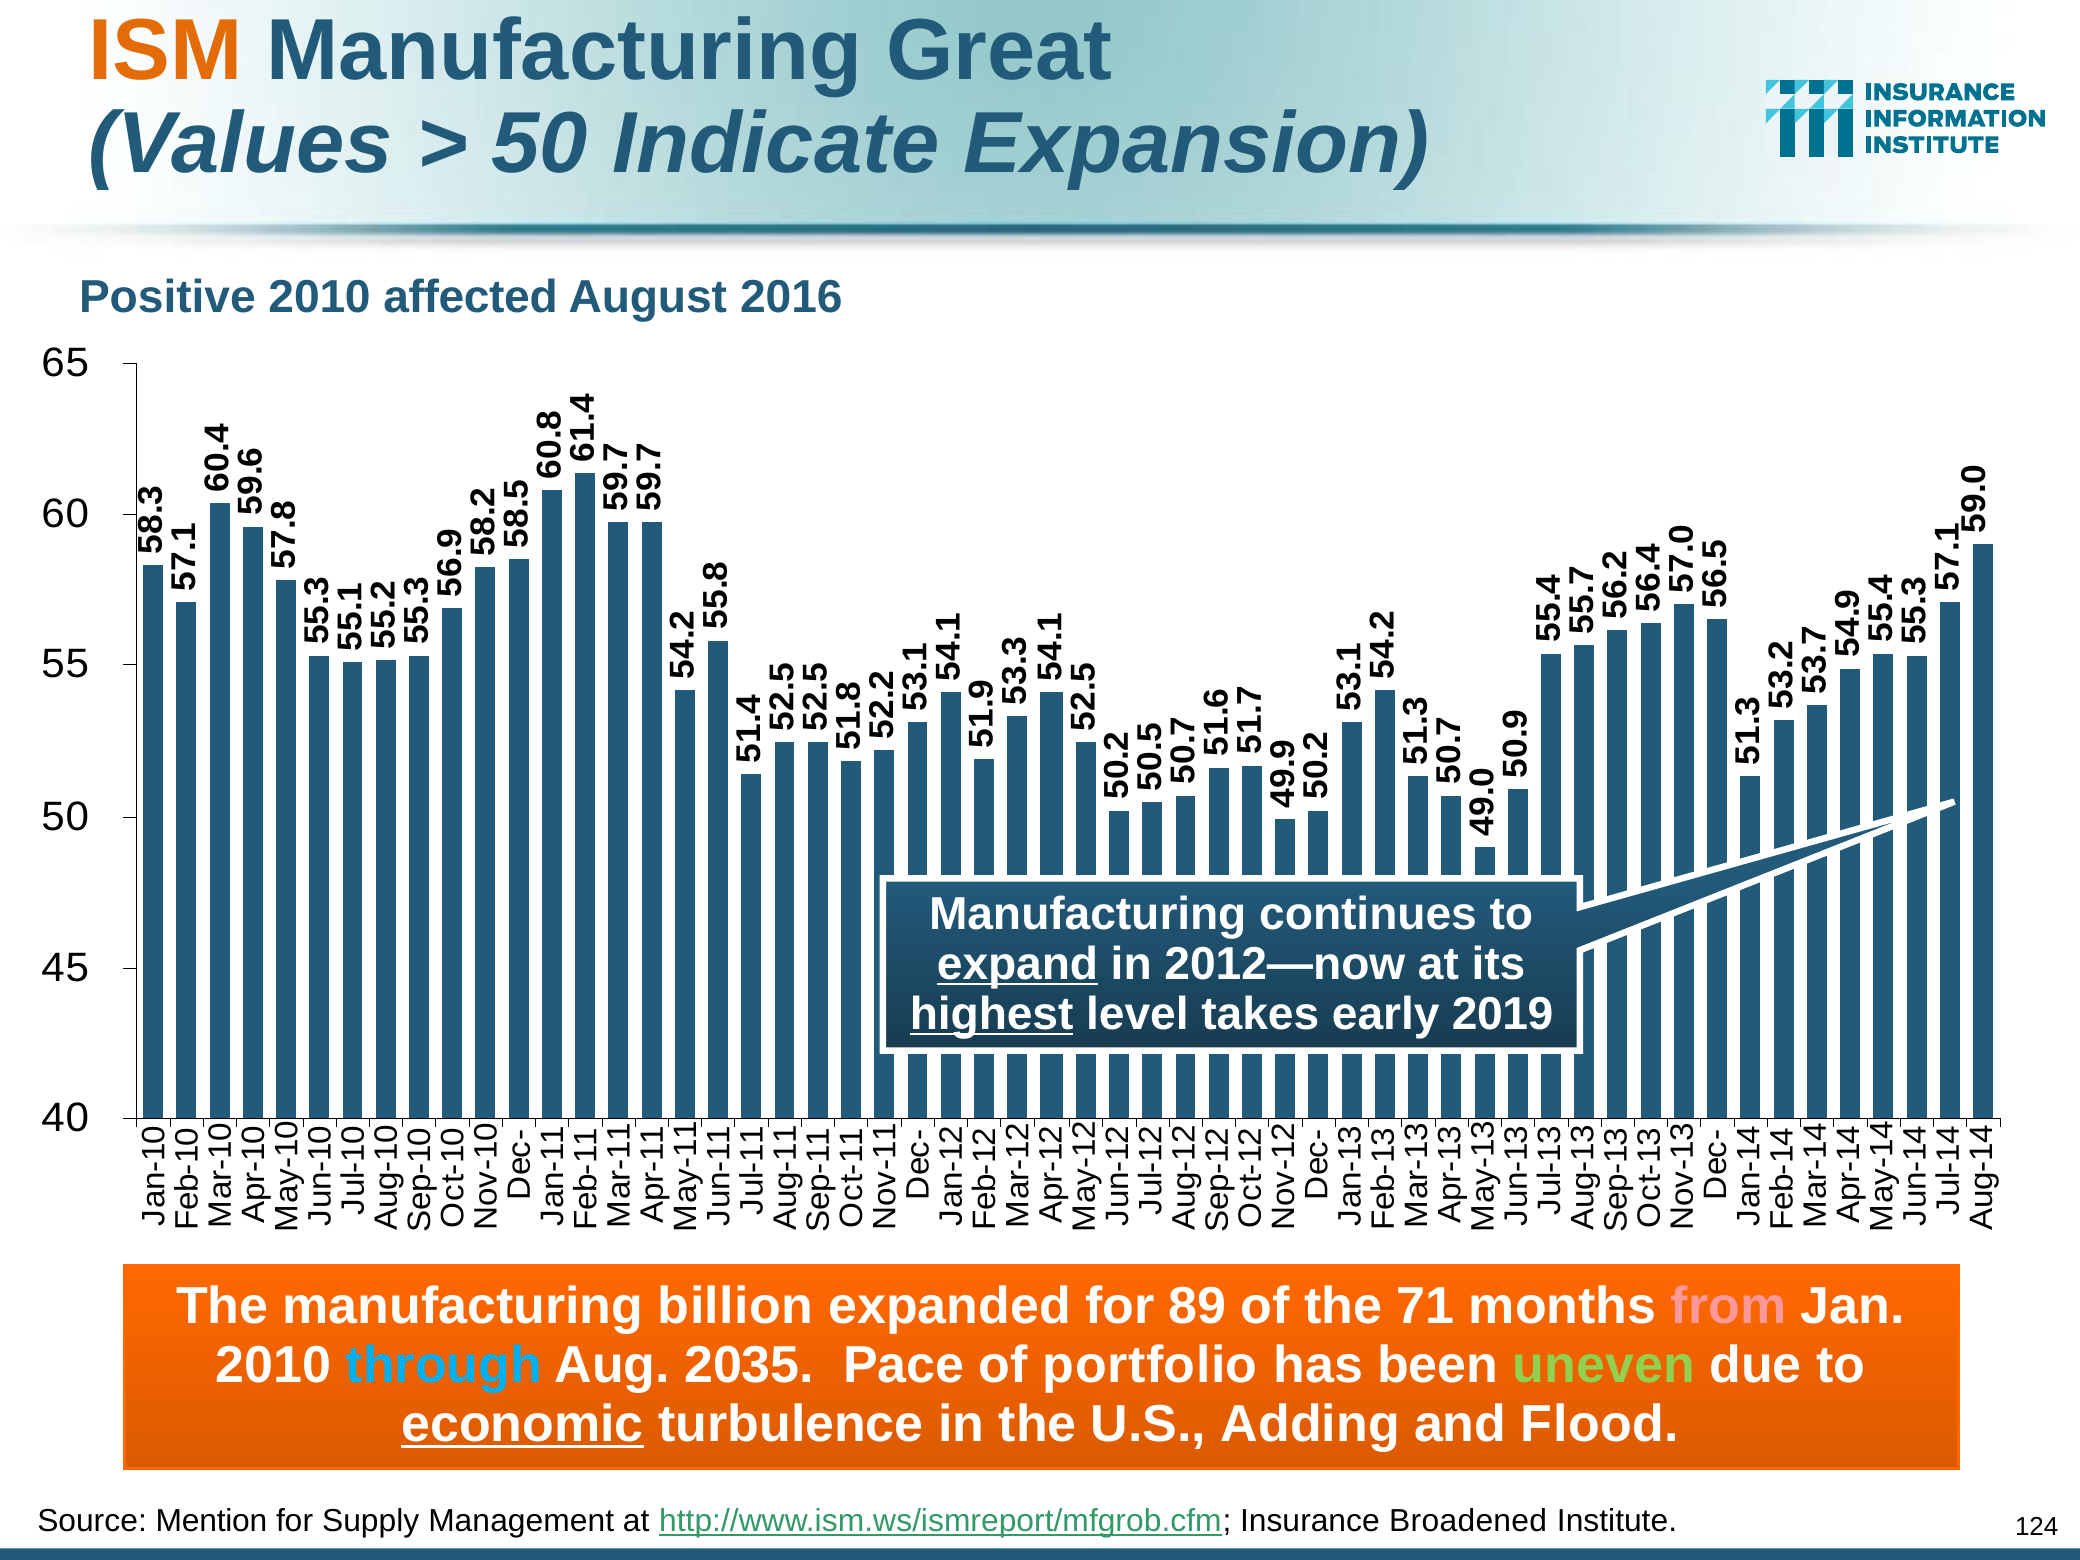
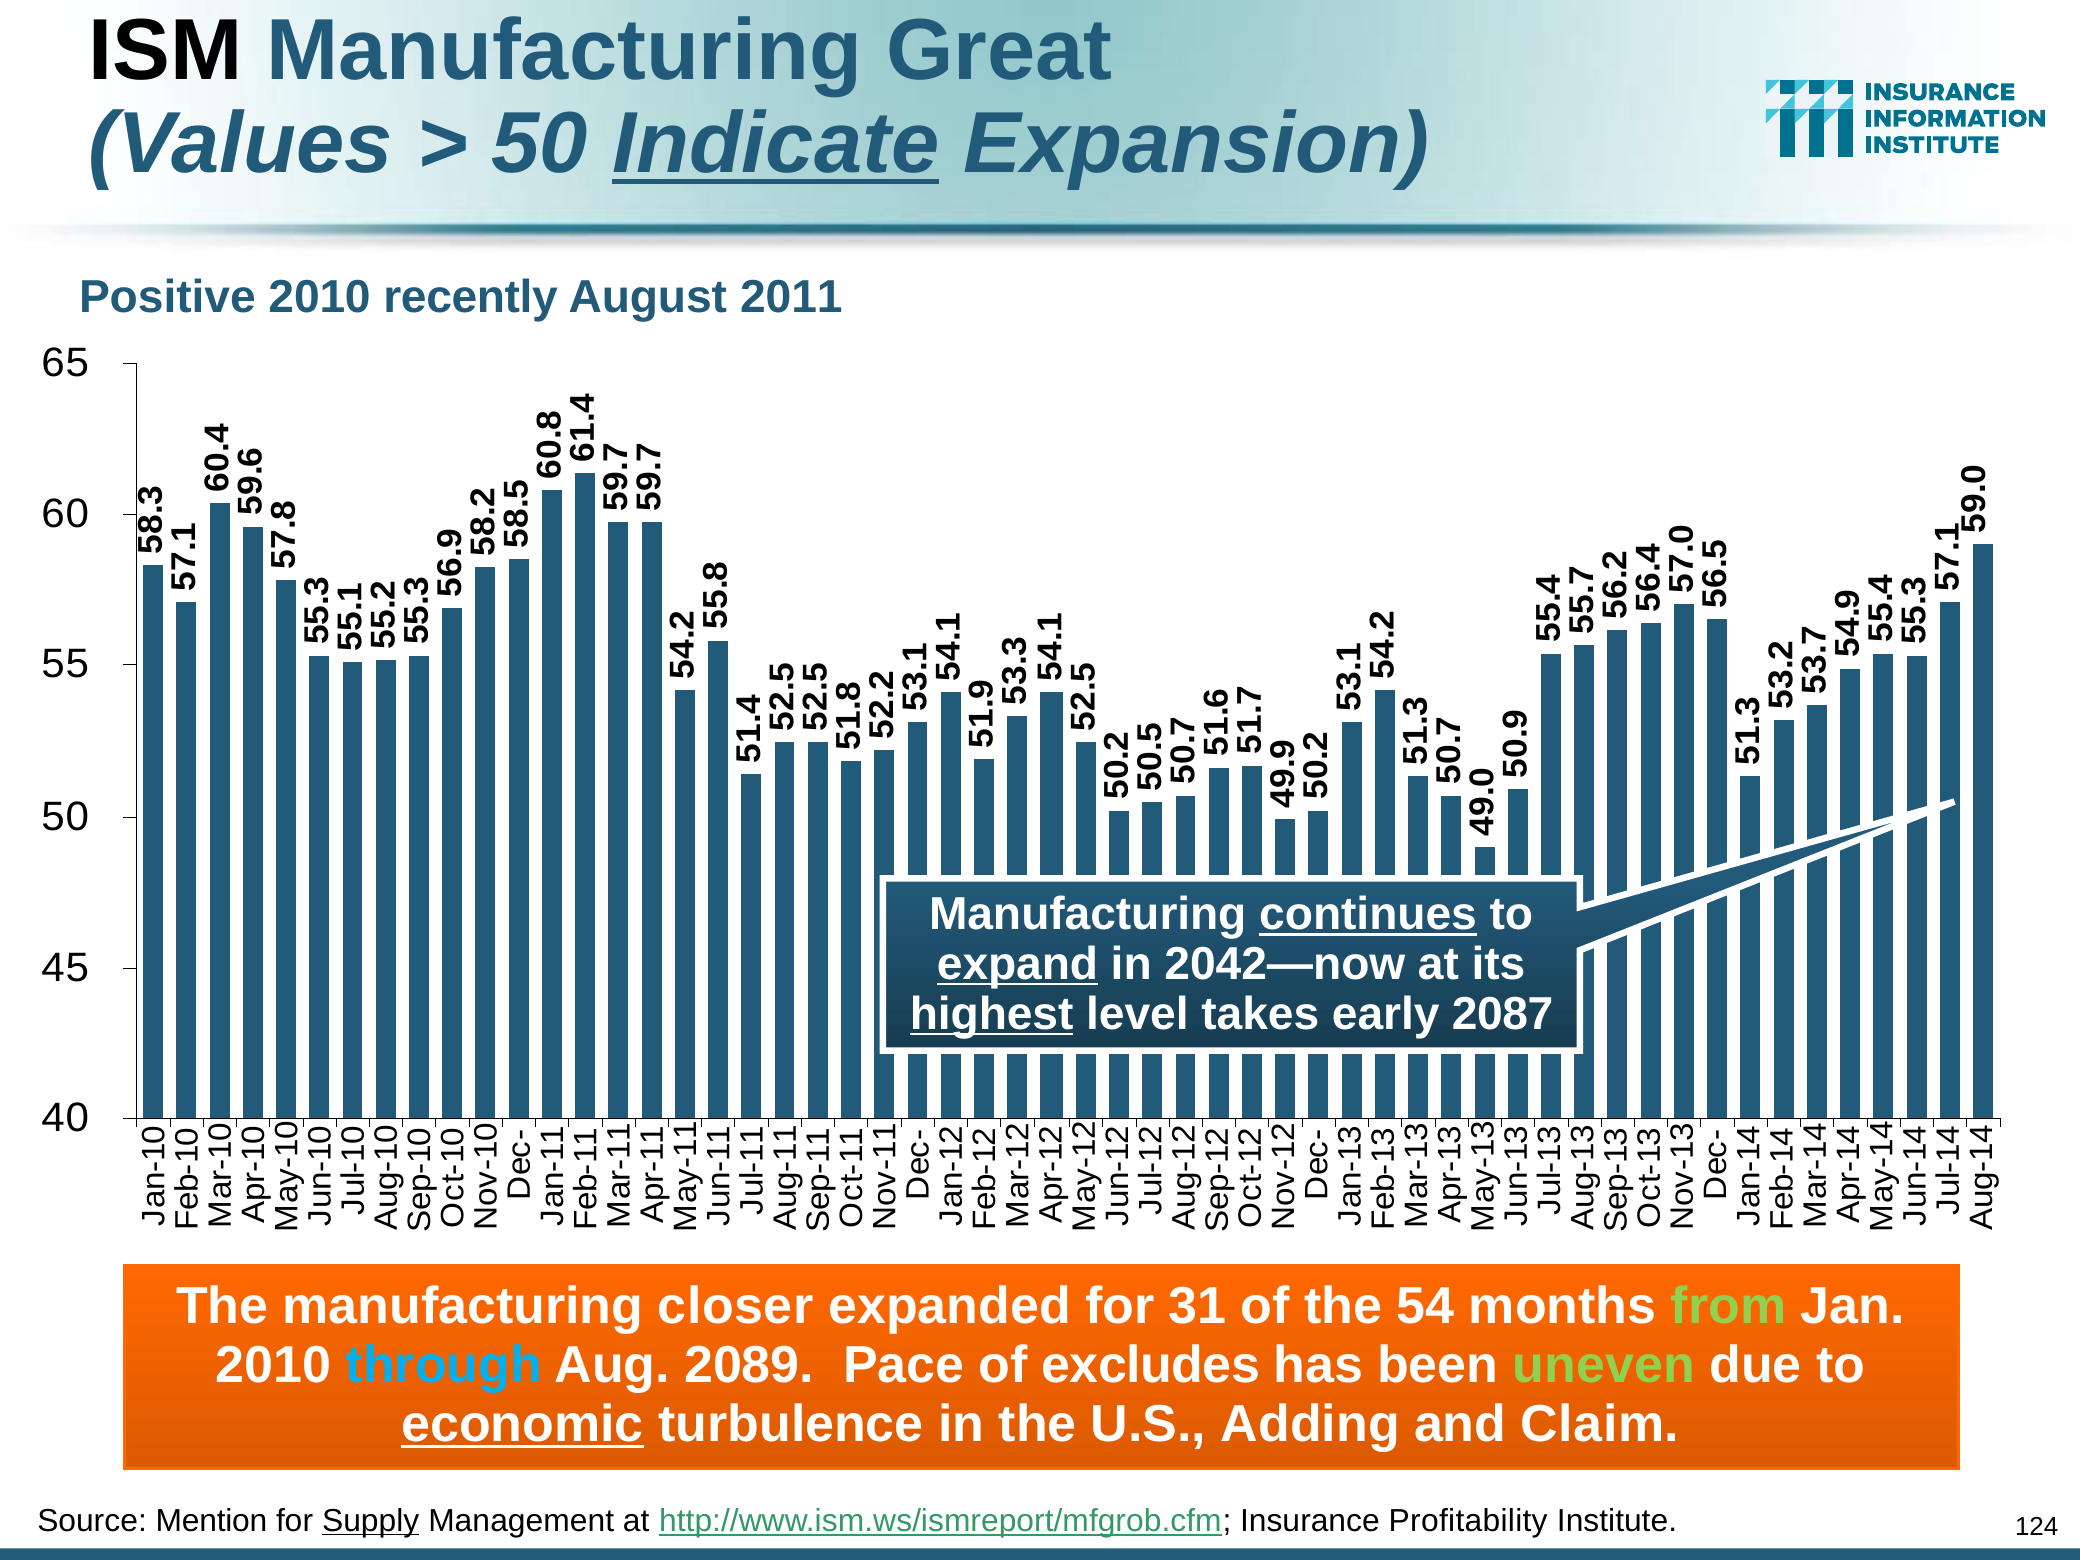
ISM colour: orange -> black (165, 50)
Indicate underline: none -> present (776, 144)
affected: affected -> recently (471, 298)
2016: 2016 -> 2011 (791, 298)
continues underline: none -> present (1368, 914)
2012—now: 2012—now -> 2042—now (1285, 964)
2019: 2019 -> 2087 (1503, 1014)
billion: billion -> closer (736, 1306)
89: 89 -> 31 (1198, 1306)
71: 71 -> 54 (1426, 1306)
from colour: pink -> light green (1729, 1306)
2035: 2035 -> 2089 (749, 1365)
portfolio: portfolio -> excludes (1151, 1365)
Flood: Flood -> Claim (1600, 1424)
Supply underline: none -> present (371, 1521)
Broadened: Broadened -> Profitability (1468, 1521)
